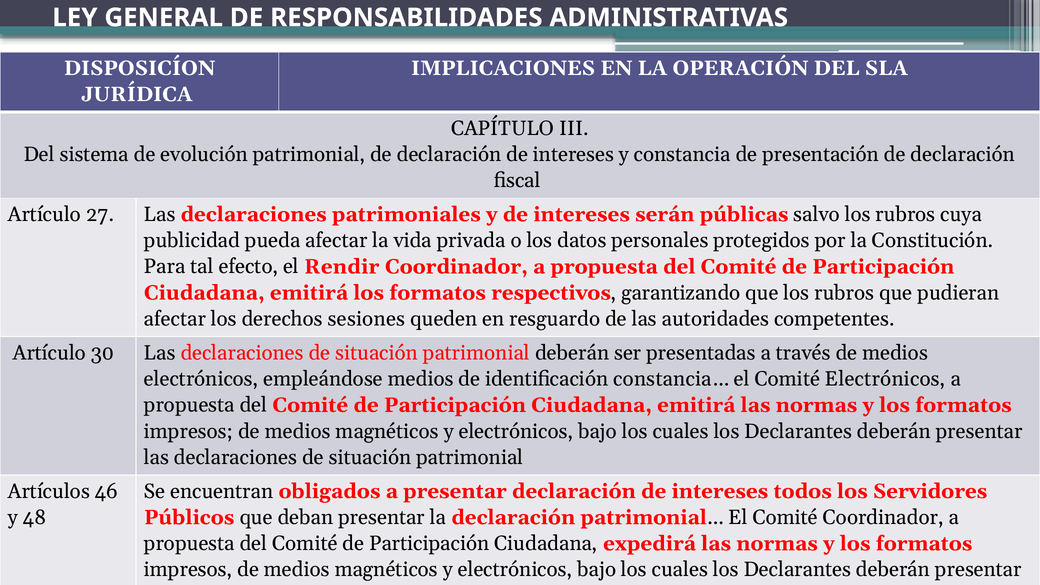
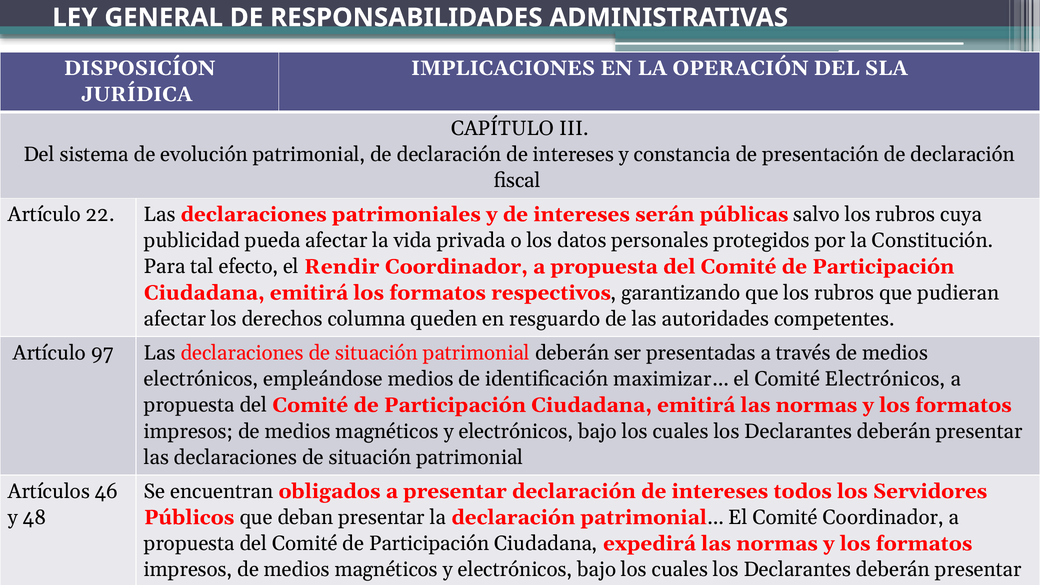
27: 27 -> 22 (100, 214)
sesiones: sesiones -> columna (367, 319)
30: 30 -> 97 (102, 353)
constancia…: constancia… -> maximizar… (671, 379)
